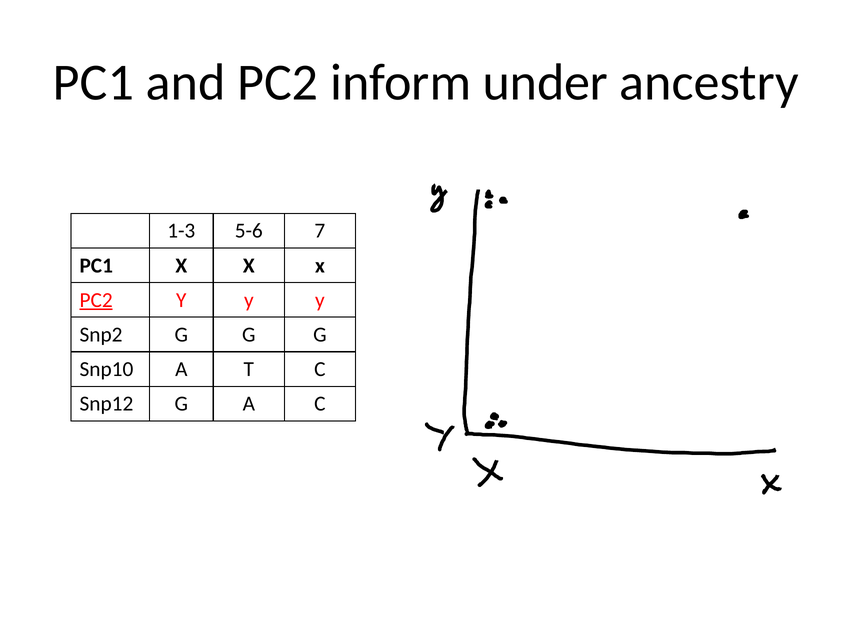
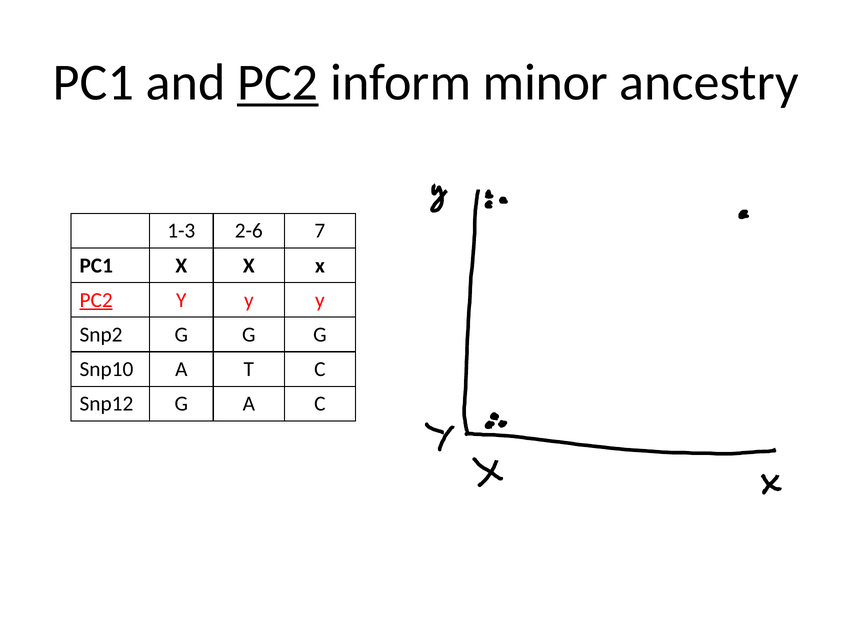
PC2 underline: none -> present (278, 83)
under: under -> minor (545, 83)
5-6: 5-6 -> 2-6 (249, 231)
